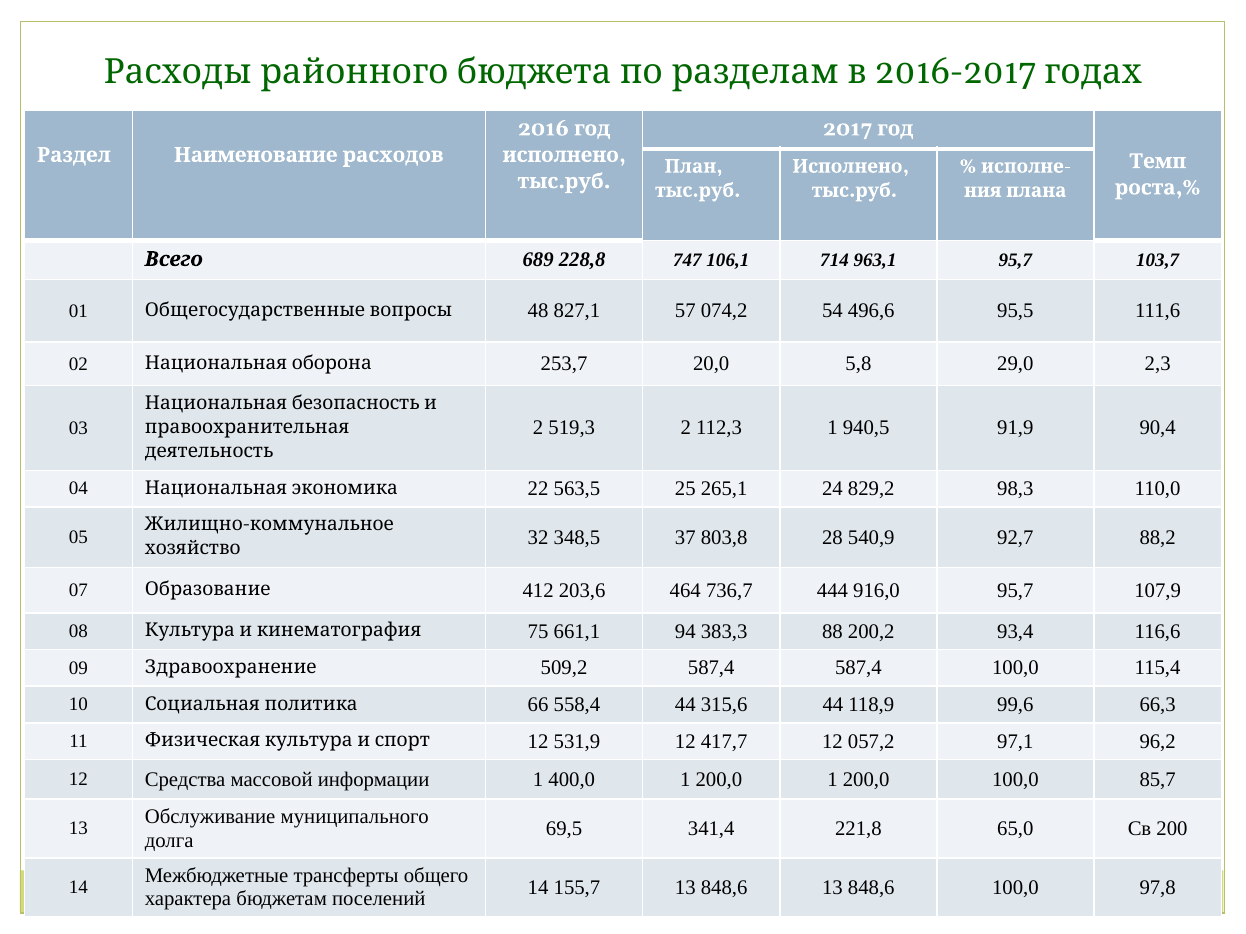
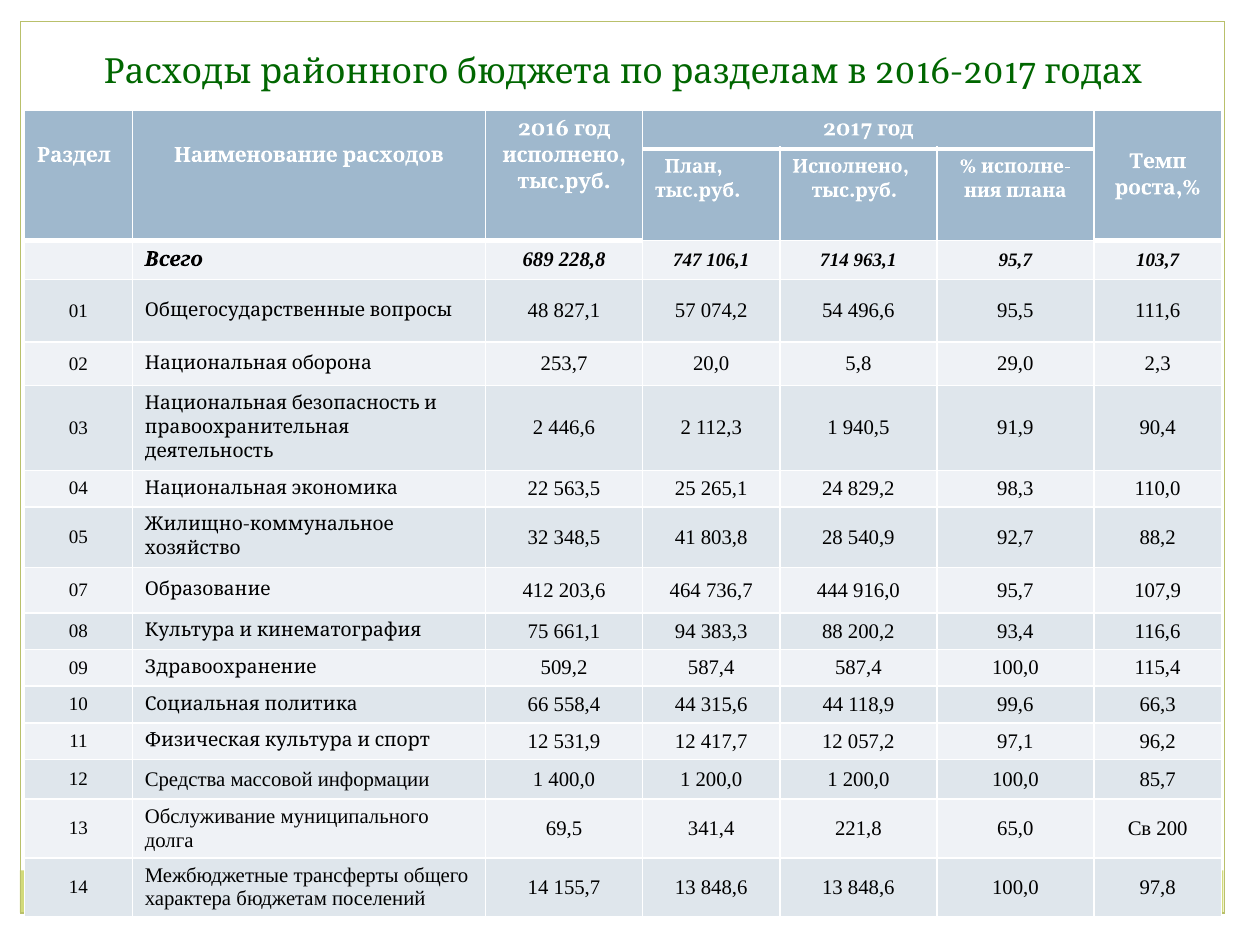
519,3: 519,3 -> 446,6 (572, 428)
37: 37 -> 41 (685, 538)
